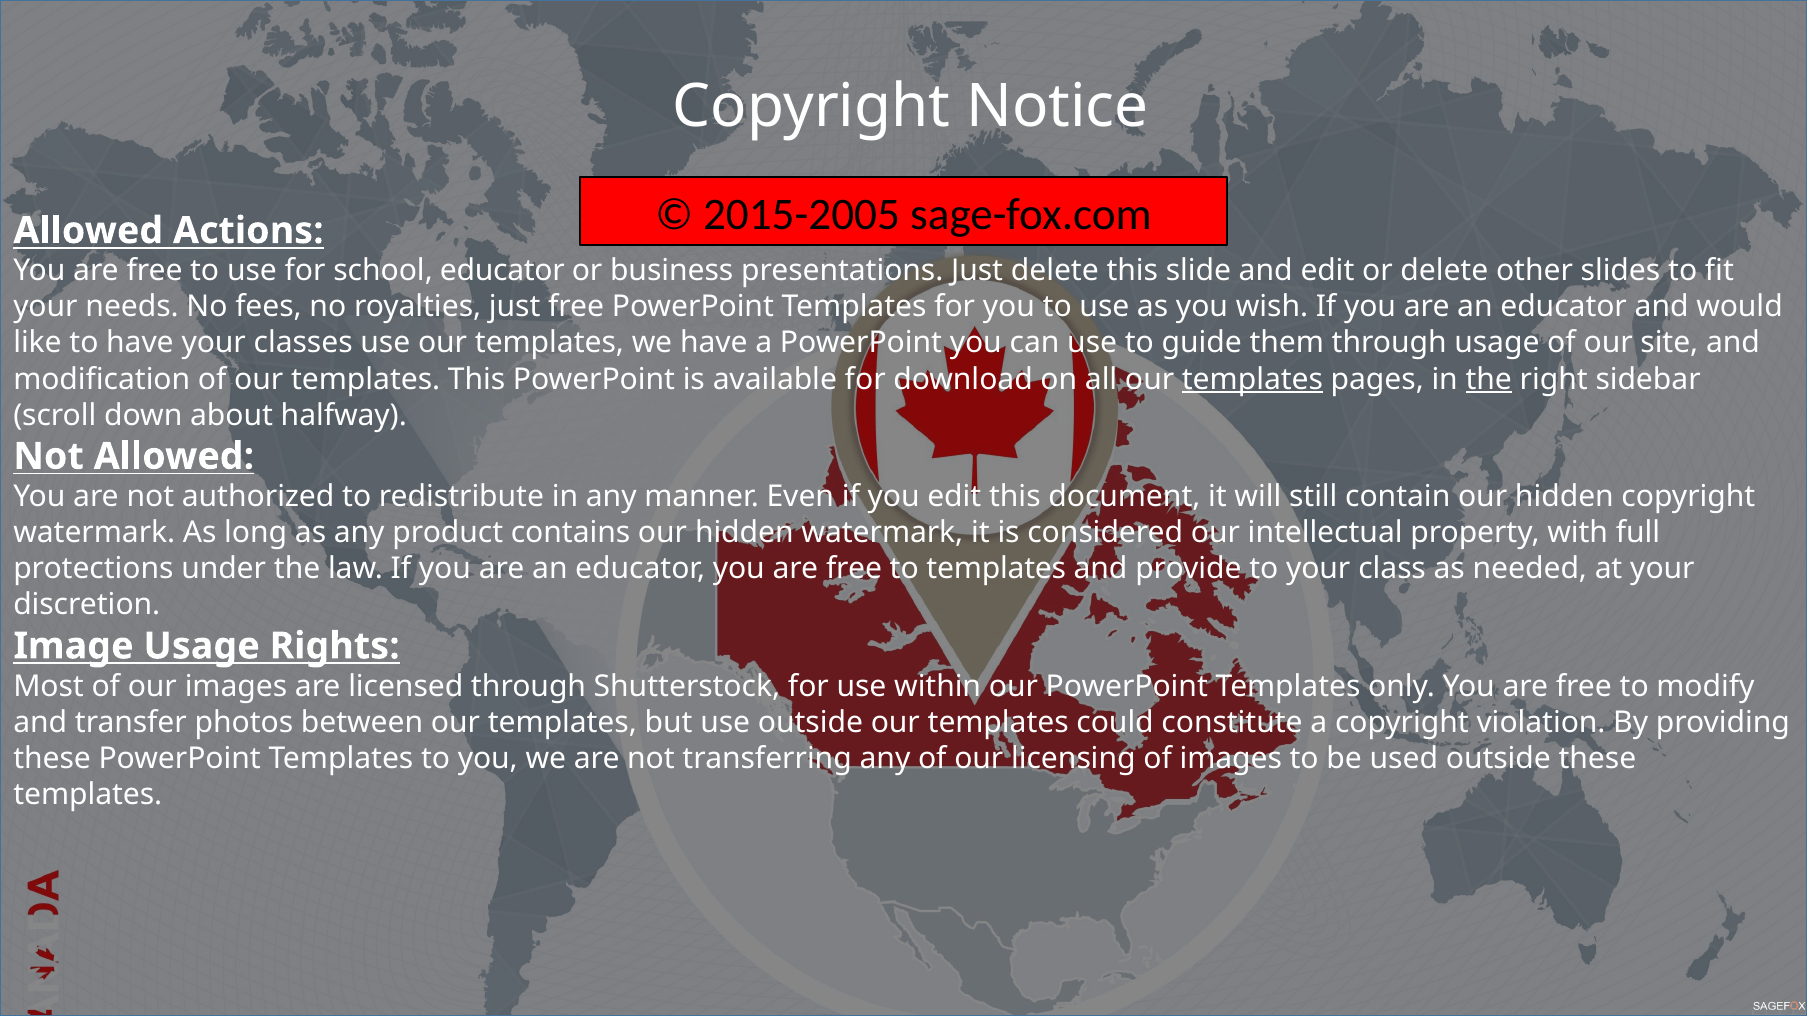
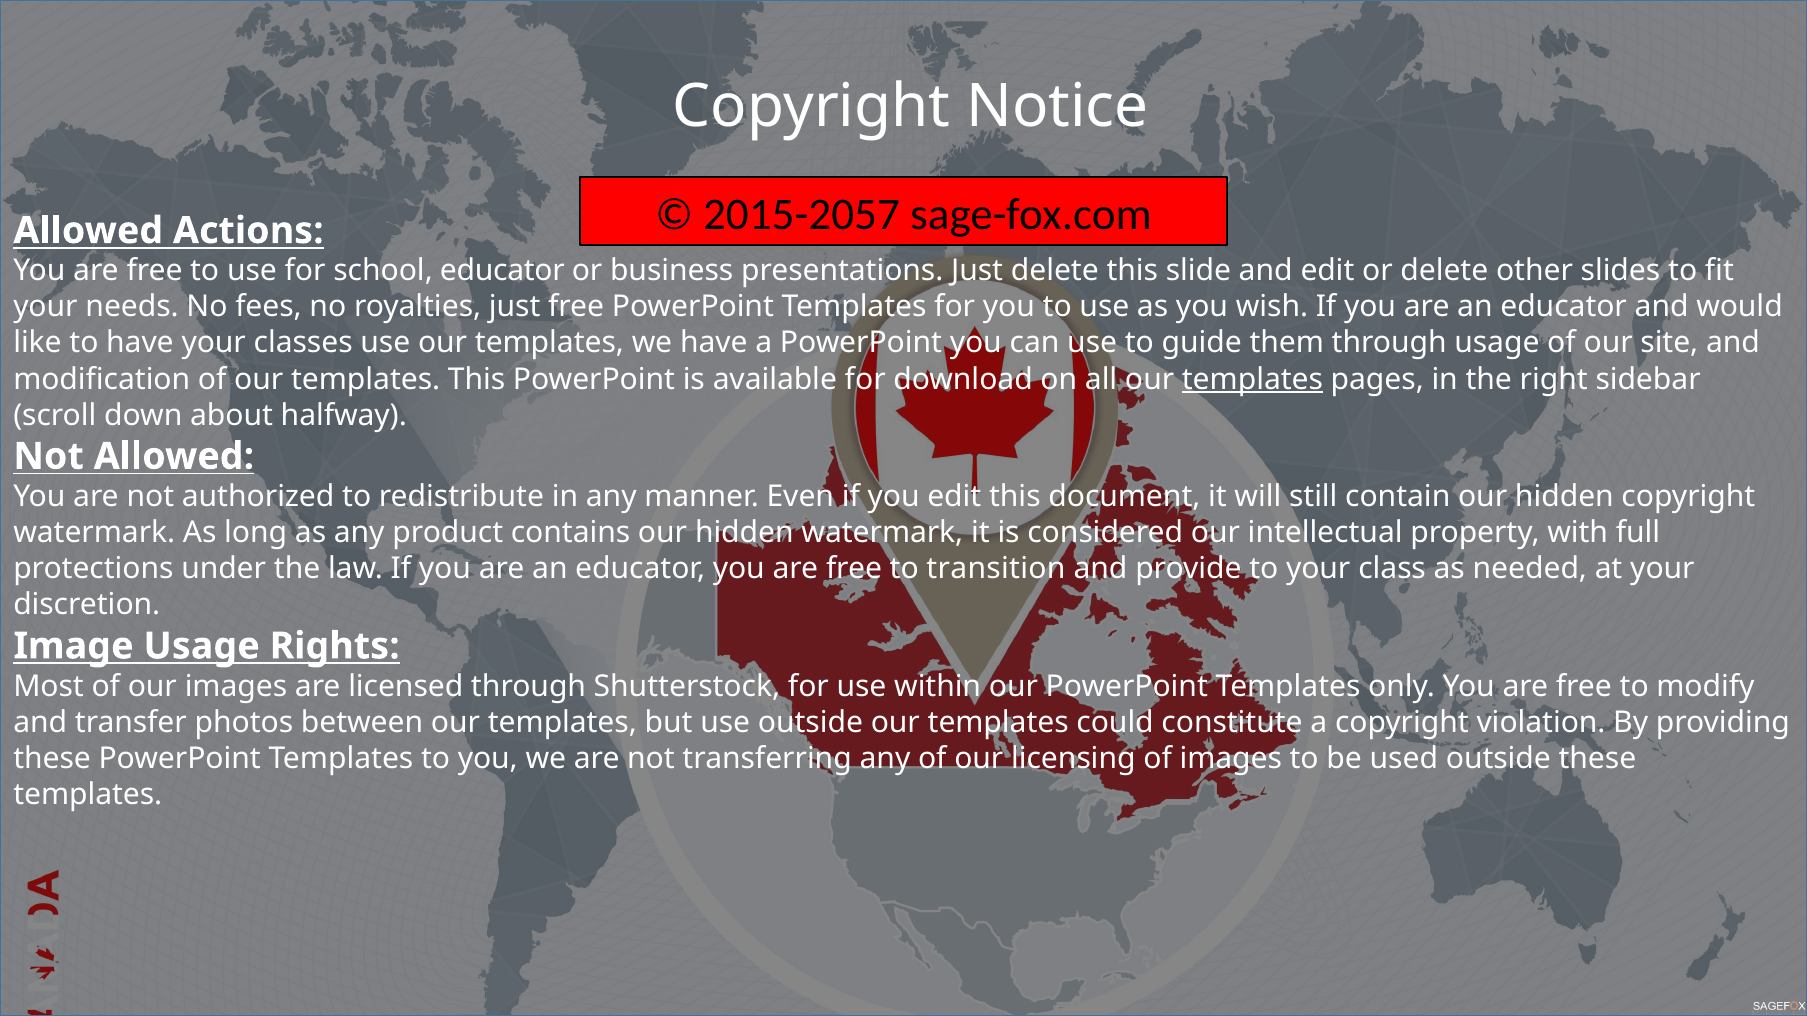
2015-2005: 2015-2005 -> 2015-2057 (801, 214)
the underline: present -> none (1489, 379)
to templates: templates -> transition (996, 569)
